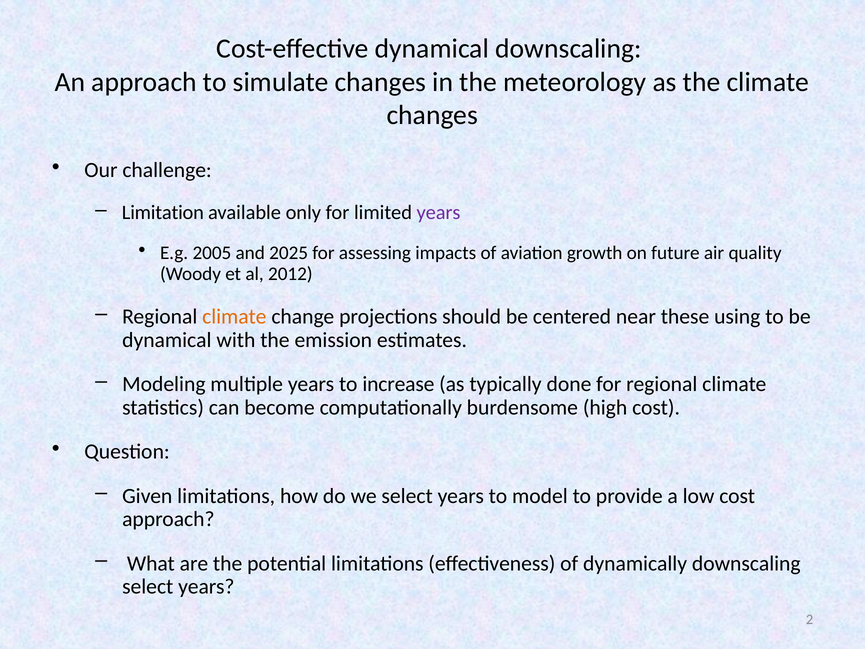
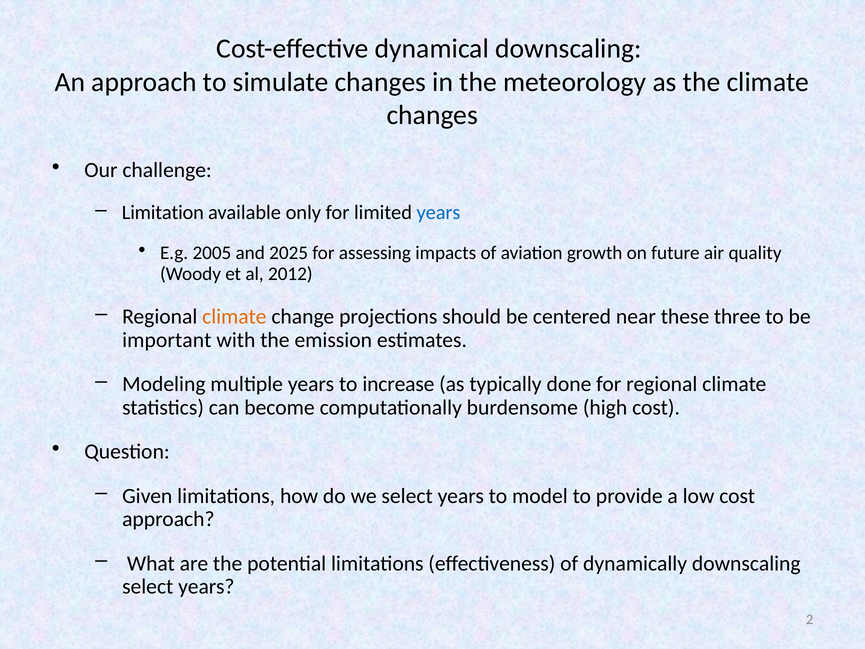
years colour: purple -> blue (439, 213)
using: using -> three (737, 317)
dynamical: dynamical -> important (167, 340)
